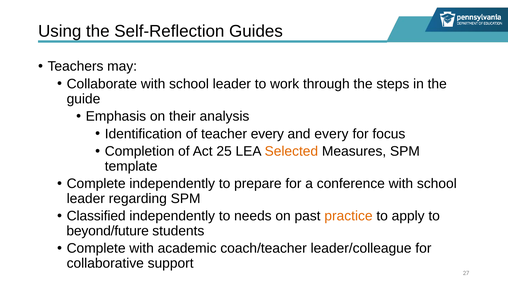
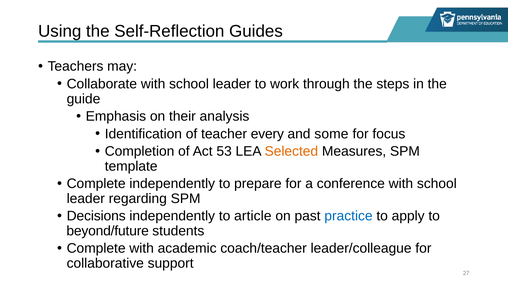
and every: every -> some (331, 134)
25: 25 -> 53 (224, 151)
Classified: Classified -> Decisions (96, 216)
needs: needs -> article (253, 216)
practice colour: orange -> blue (349, 216)
